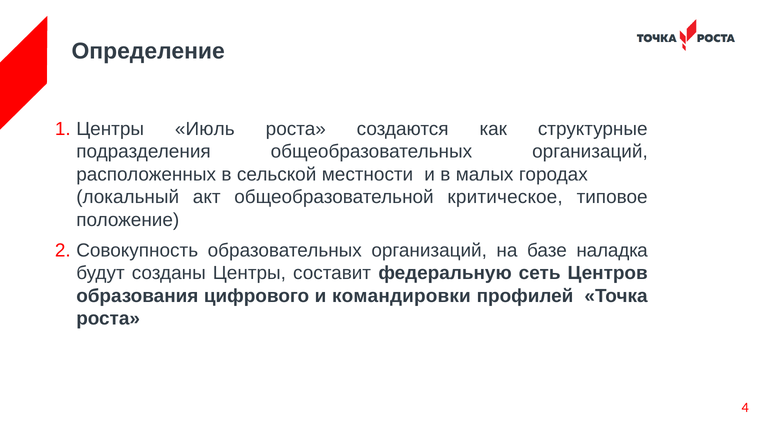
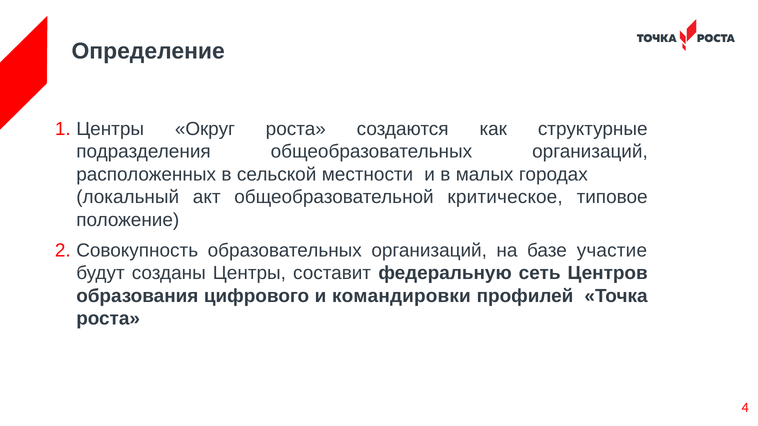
Июль: Июль -> Округ (205, 129)
наладка: наладка -> участие (612, 251)
